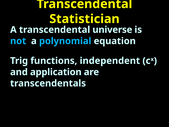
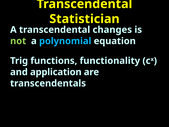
universe: universe -> changes (112, 30)
not colour: light blue -> light green (18, 41)
independent: independent -> functionality (110, 61)
